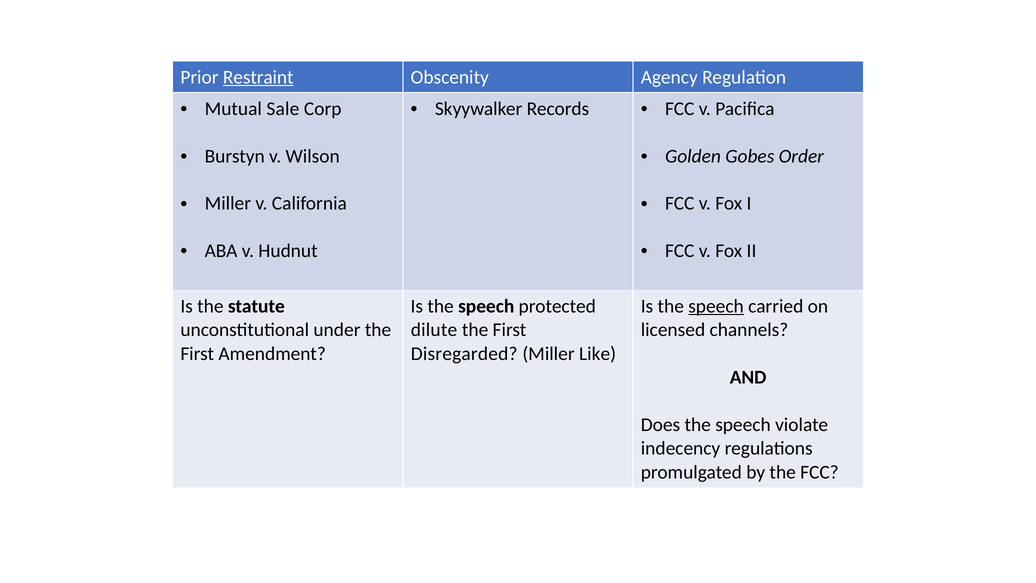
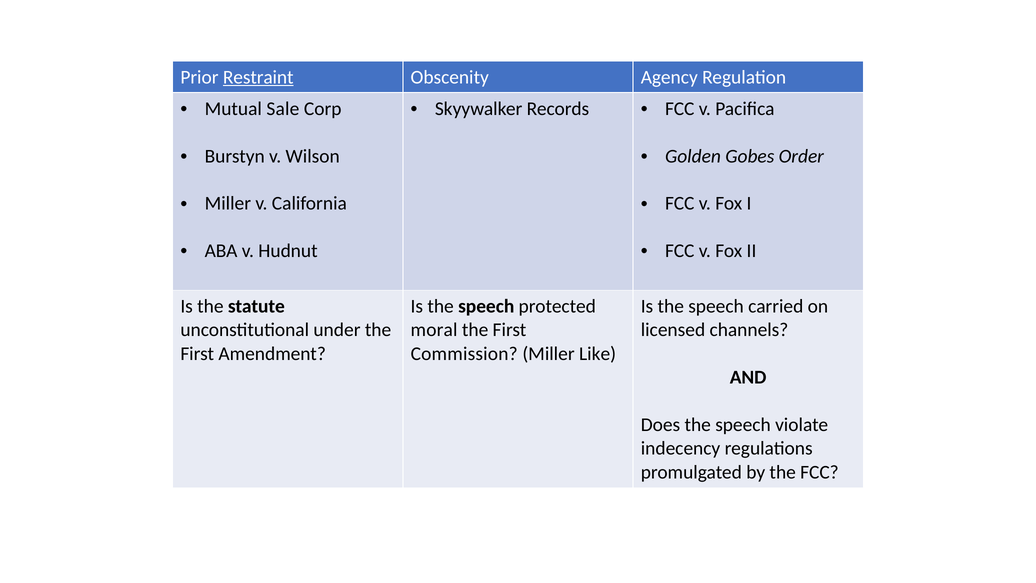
speech underline: present -> none (716, 306)
dilute: dilute -> moral (434, 330)
Disregarded: Disregarded -> Commission (464, 354)
